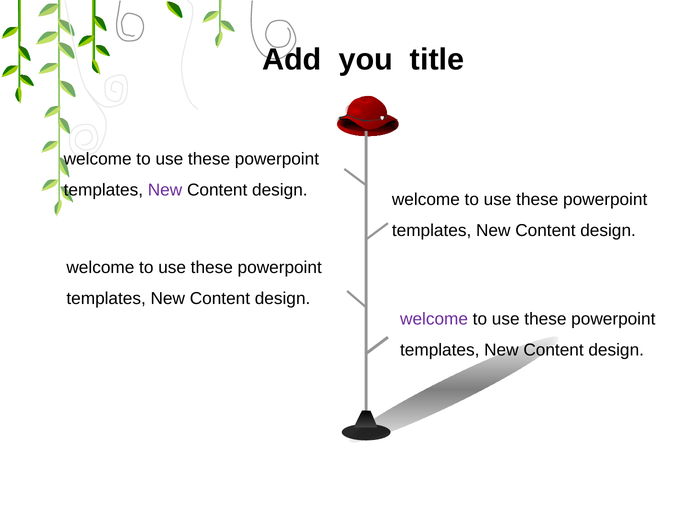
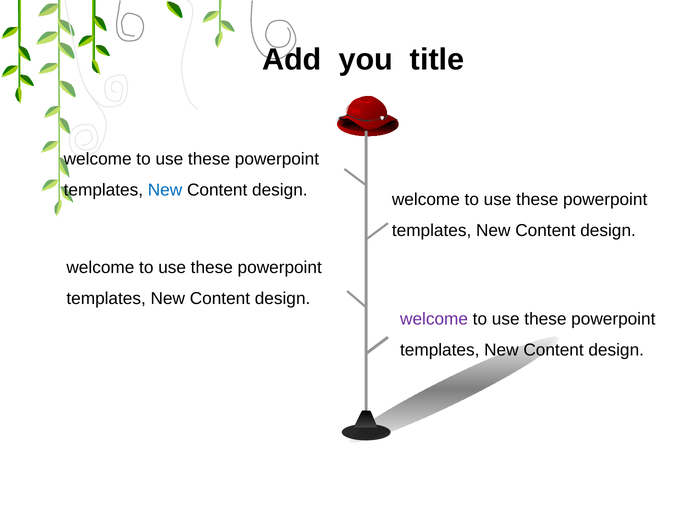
New colour: purple -> blue (165, 190)
